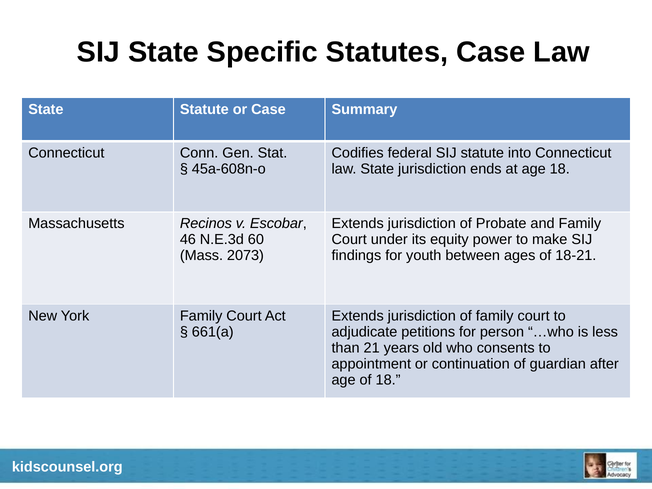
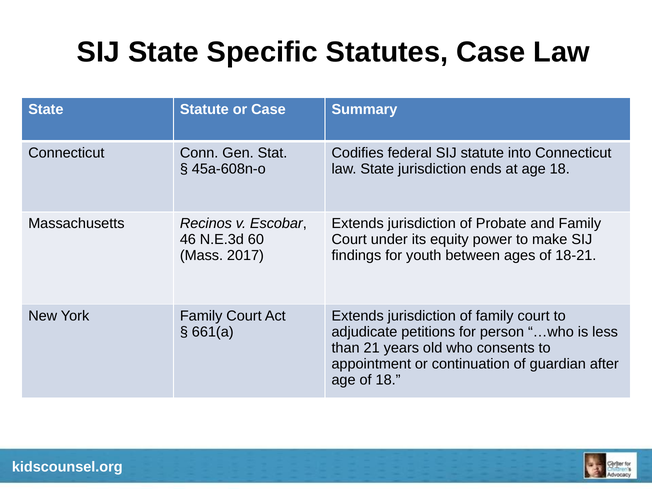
2073: 2073 -> 2017 (245, 256)
